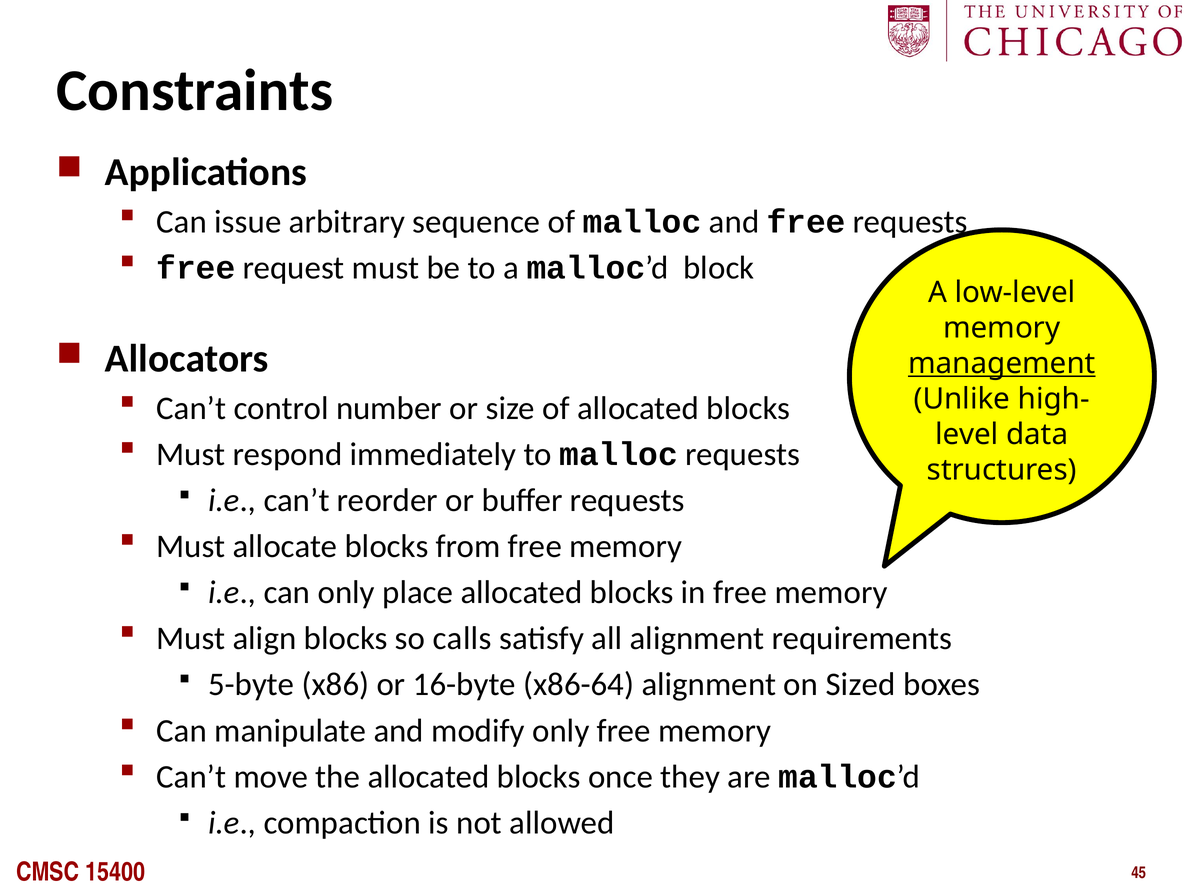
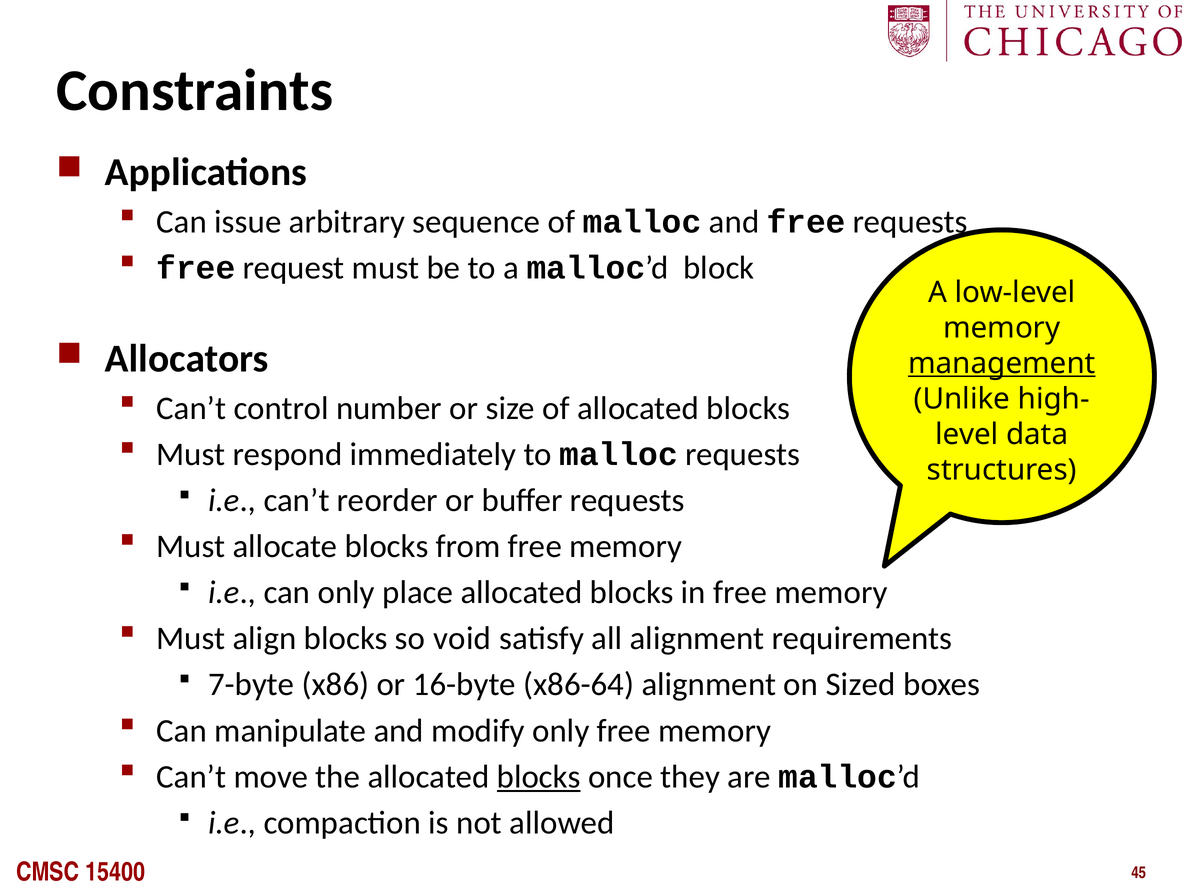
calls: calls -> void (462, 639)
5-byte: 5-byte -> 7-byte (251, 685)
blocks underline: none -> present (539, 777)
